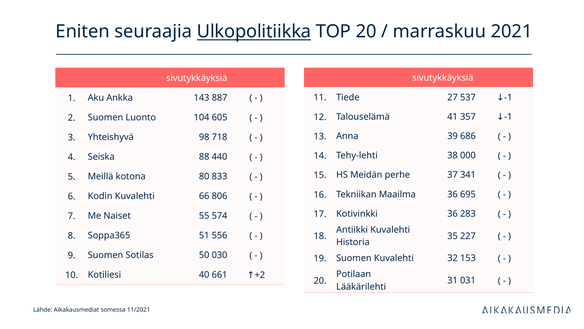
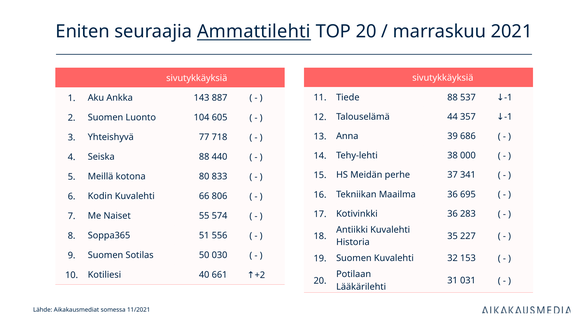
Ulkopolitiikka: Ulkopolitiikka -> Ammattilehti (254, 31)
Tiede 27: 27 -> 88 (453, 97)
41: 41 -> 44 (453, 117)
98: 98 -> 77 (204, 137)
